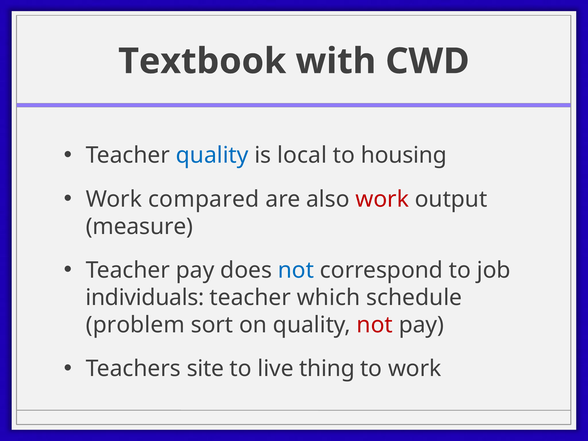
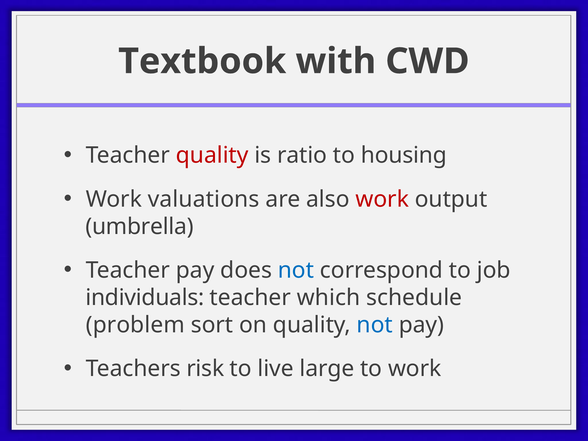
quality colour: blue -> red (212, 155)
local: local -> ratio (302, 155)
compared: compared -> valuations (204, 199)
measure: measure -> umbrella (140, 227)
not colour: red -> blue (375, 325)
site: site -> risk (205, 369)
thing: thing -> large (327, 369)
